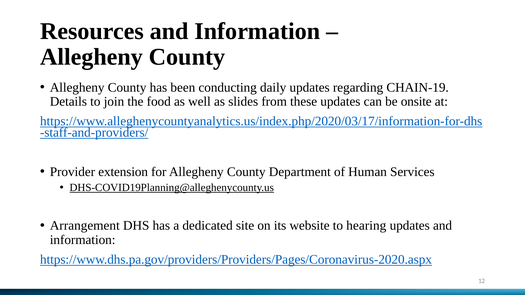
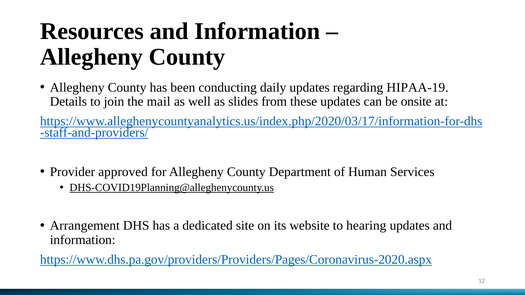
CHAIN-19: CHAIN-19 -> HIPAA-19 (418, 88)
food: food -> mail (159, 102)
extension: extension -> approved (123, 172)
